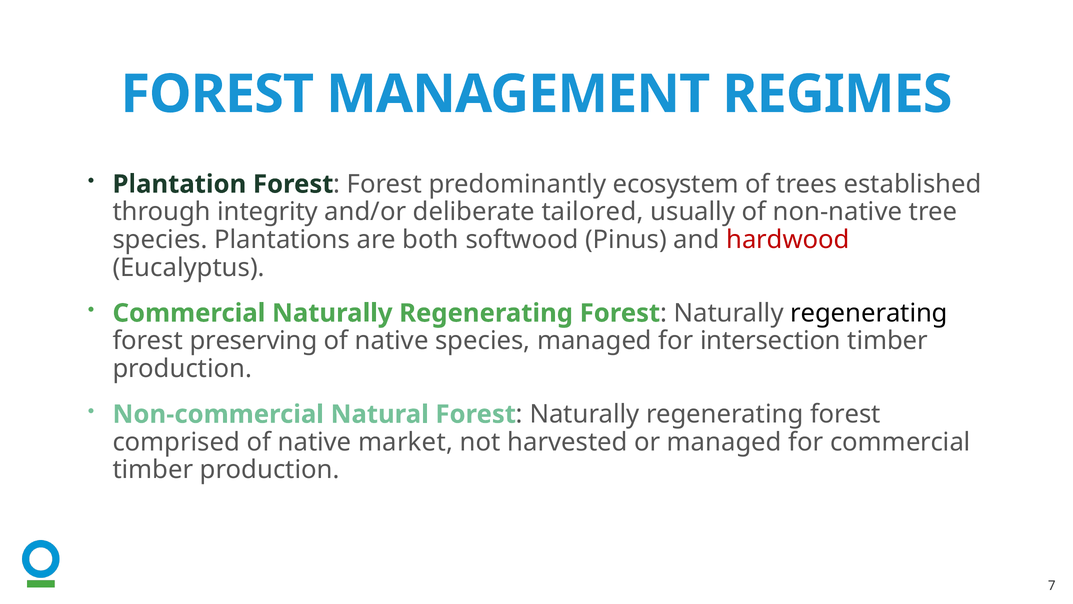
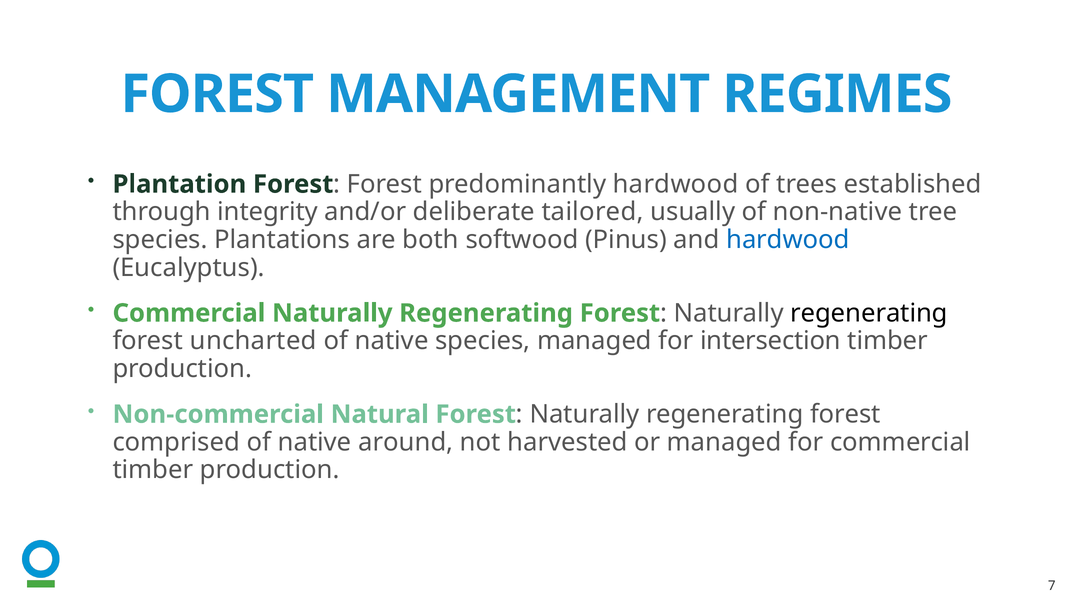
predominantly ecosystem: ecosystem -> hardwood (676, 184)
hardwood colour: red -> blue (788, 240)
preserving: preserving -> uncharted (253, 341)
market: market -> around (406, 442)
